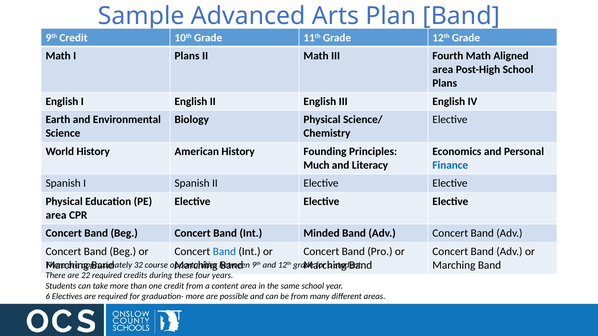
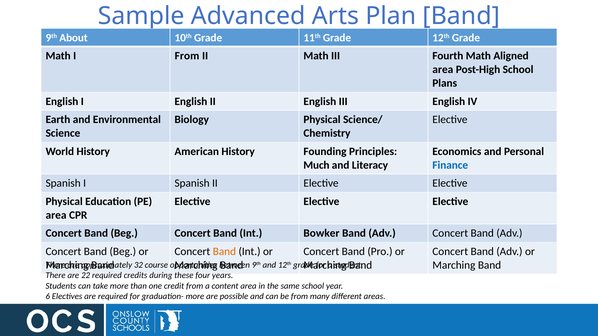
9th Credit: Credit -> About (74, 38)
I Plans: Plans -> From (187, 56)
Minded: Minded -> Bowker (321, 233)
Band colour: blue -> orange (224, 252)
